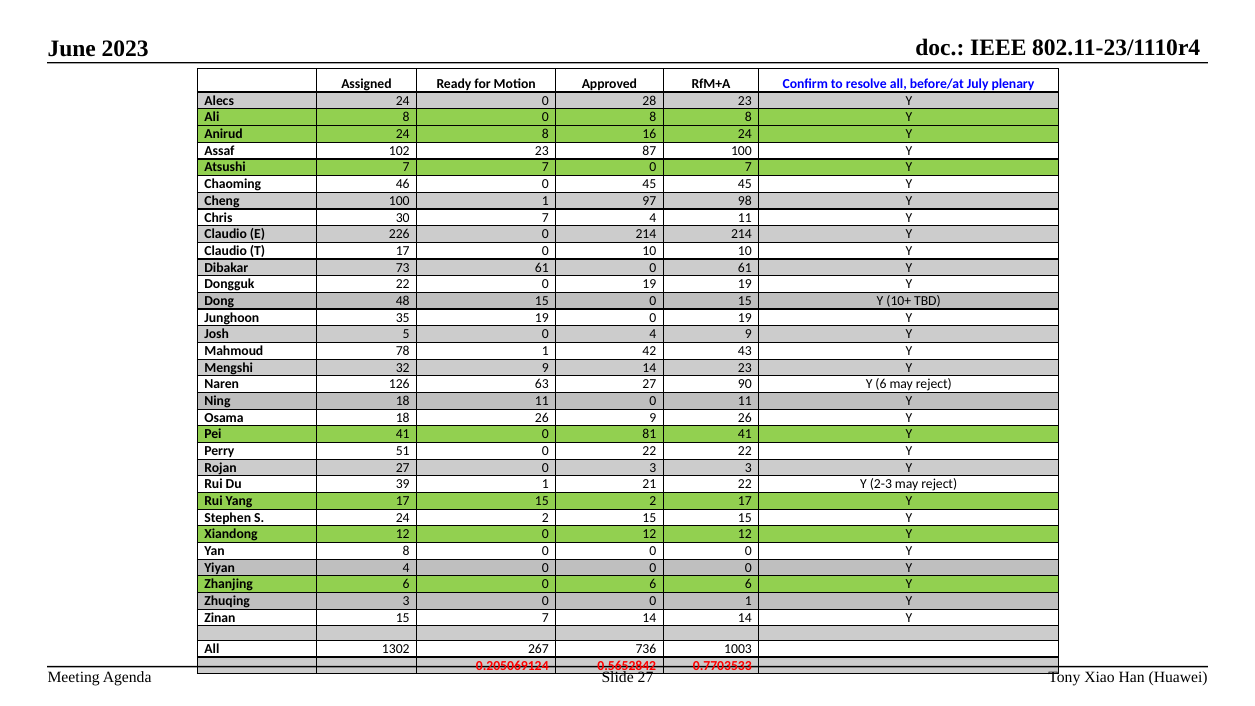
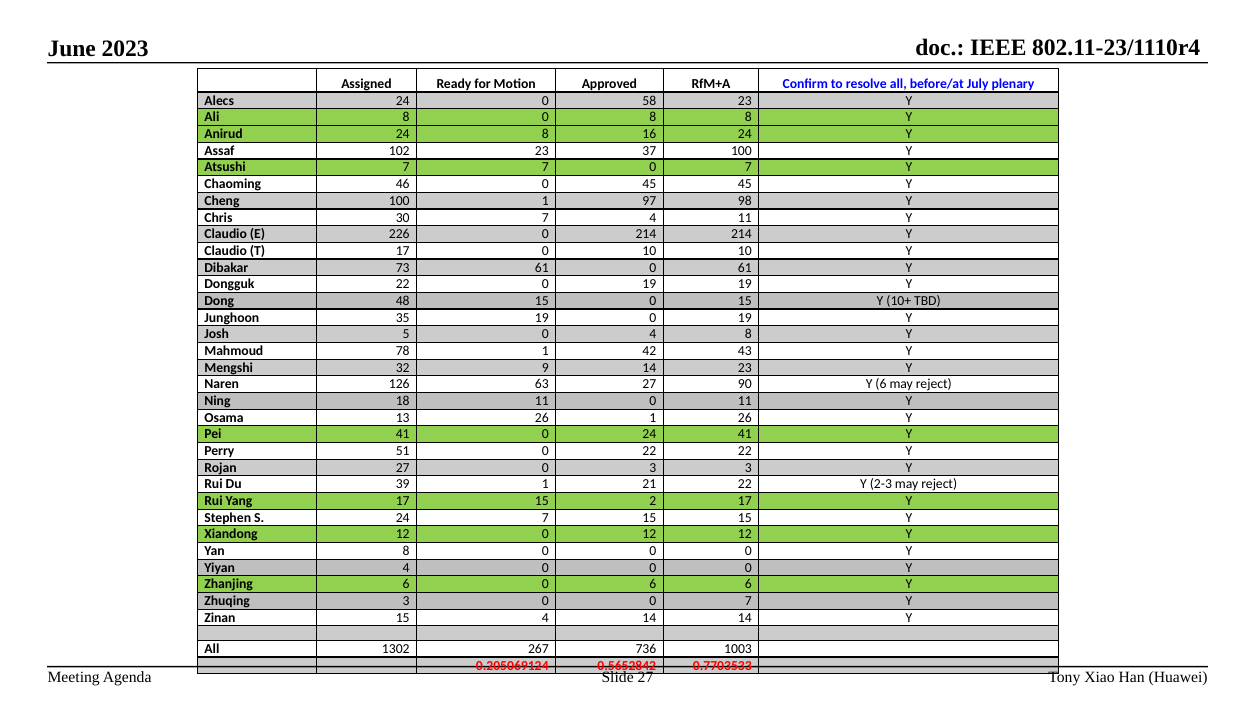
28: 28 -> 58 (649, 101)
87: 87 -> 37 (649, 151)
4 9: 9 -> 8 (748, 334)
Osama 18: 18 -> 13 (403, 418)
26 9: 9 -> 1 (653, 418)
0 81: 81 -> 24 (649, 434)
24 2: 2 -> 7 (545, 518)
0 0 1: 1 -> 7 (748, 601)
15 7: 7 -> 4 (545, 618)
